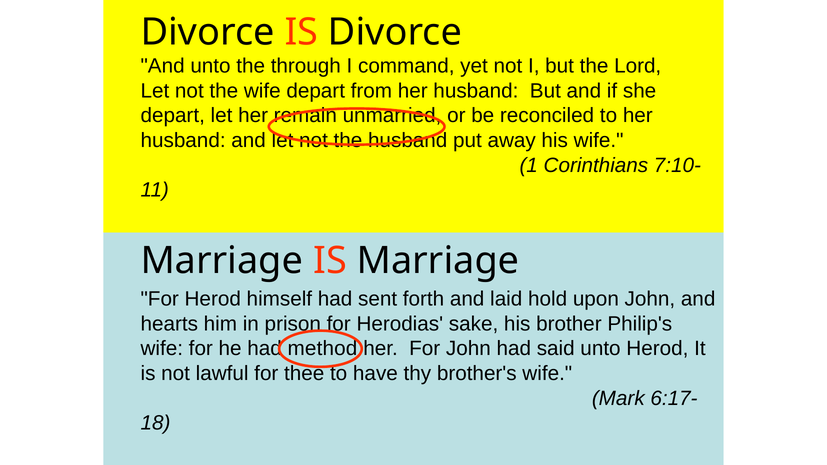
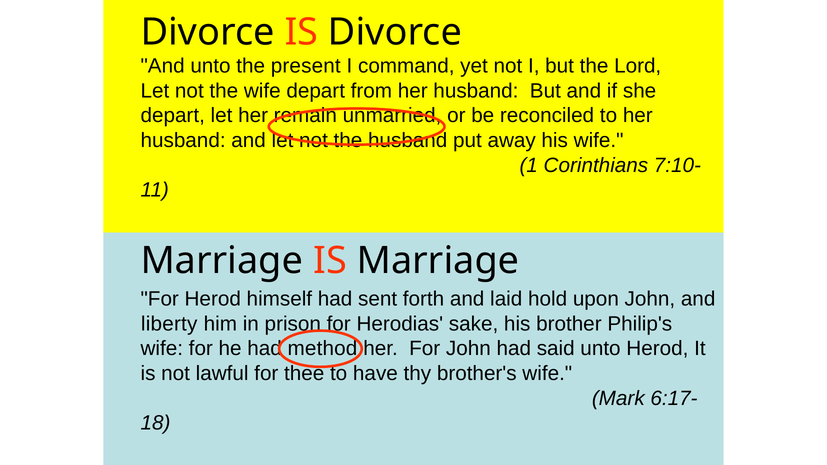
through: through -> present (306, 66)
hearts: hearts -> liberty (169, 324)
